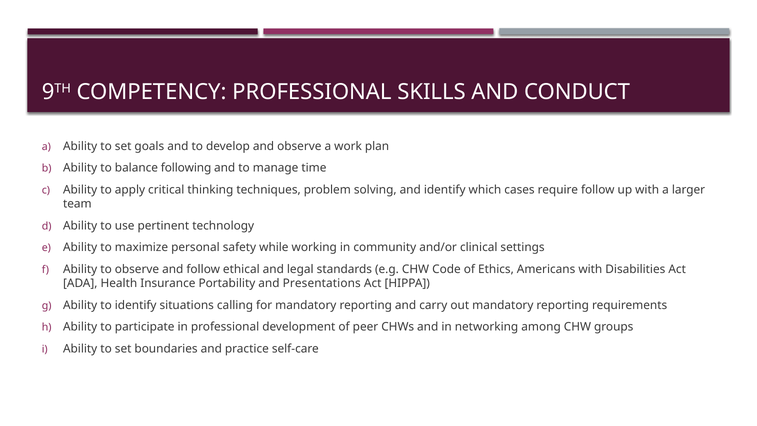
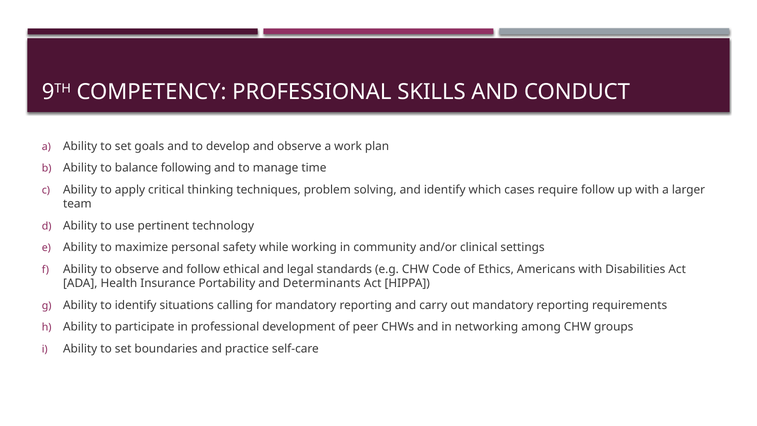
Presentations: Presentations -> Determinants (322, 283)
